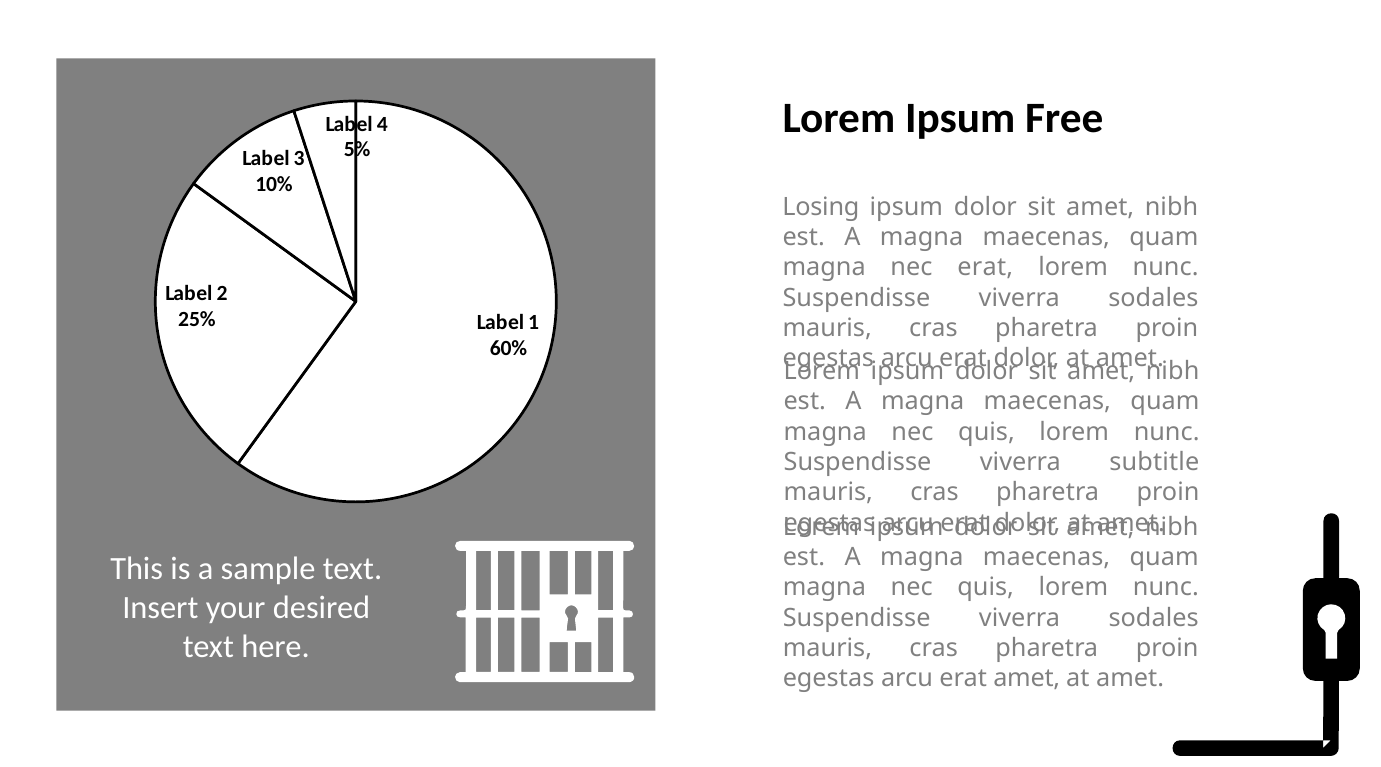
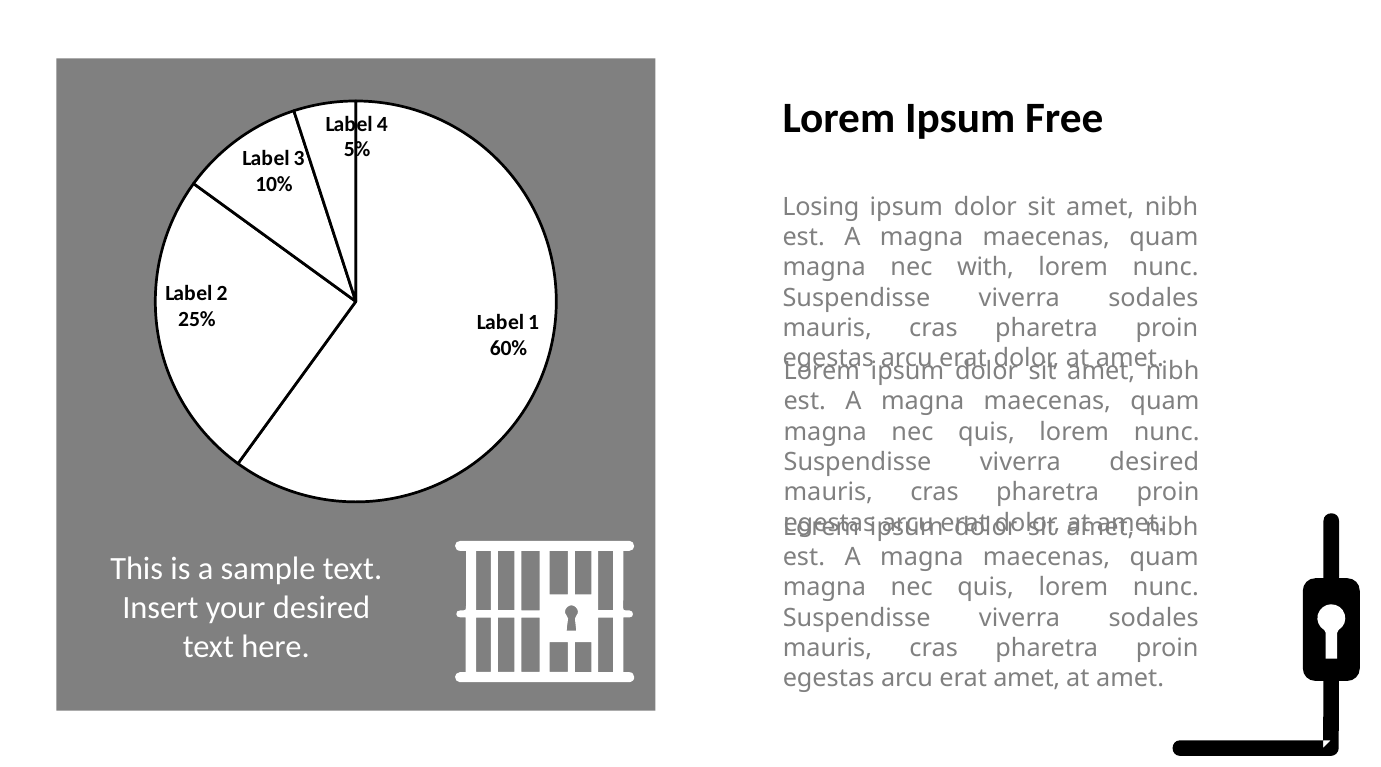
nec erat: erat -> with (986, 268)
viverra subtitle: subtitle -> desired (1154, 462)
